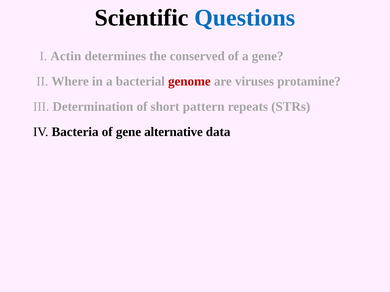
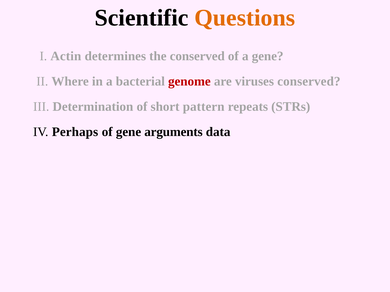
Questions colour: blue -> orange (245, 18)
viruses protamine: protamine -> conserved (309, 81)
Bacteria: Bacteria -> Perhaps (75, 132)
alternative: alternative -> arguments (174, 132)
